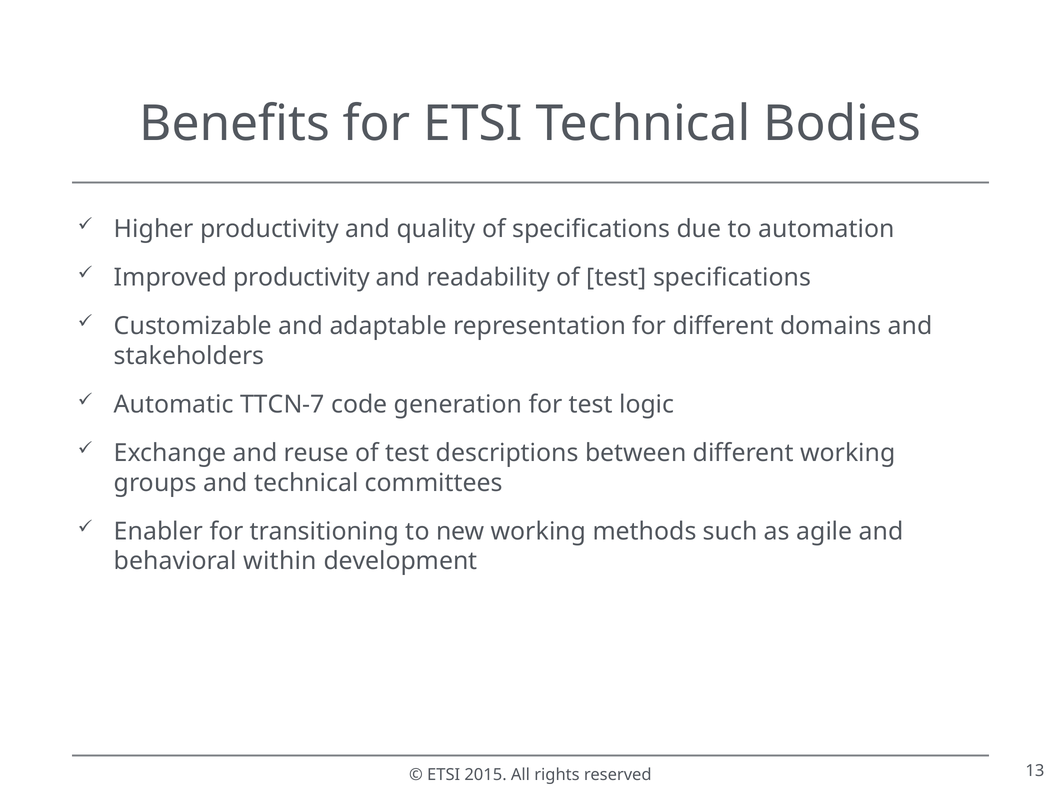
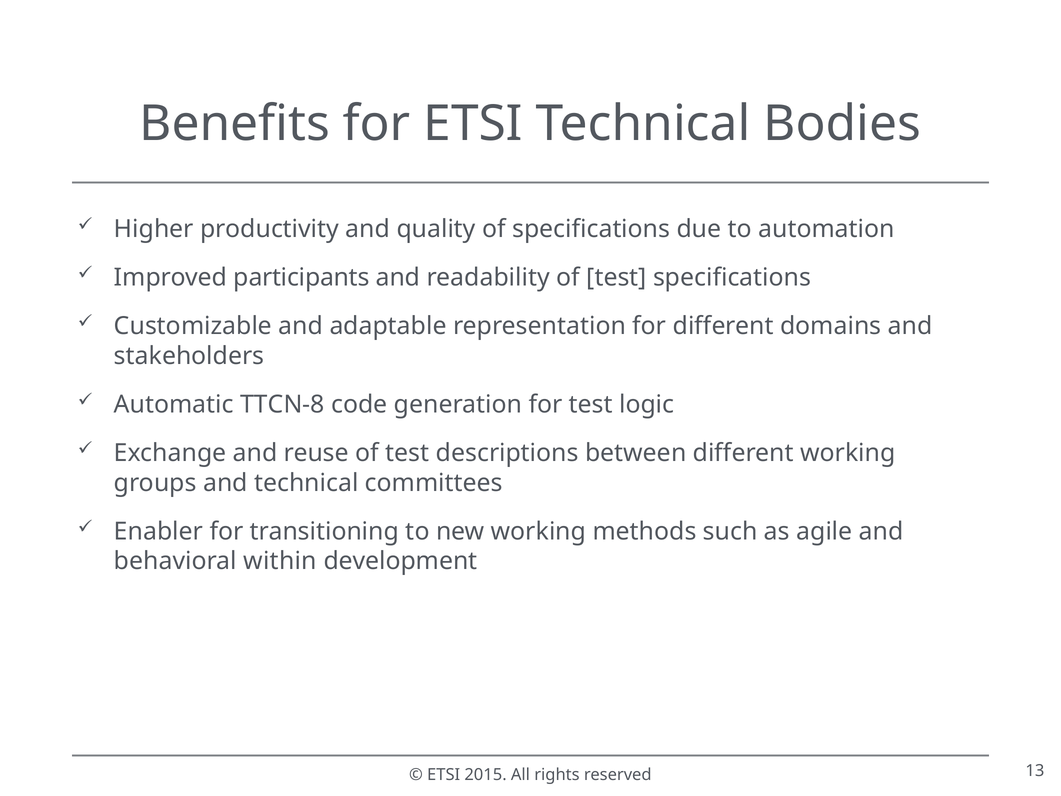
Improved productivity: productivity -> participants (301, 278)
TTCN-7: TTCN-7 -> TTCN-8 (282, 404)
